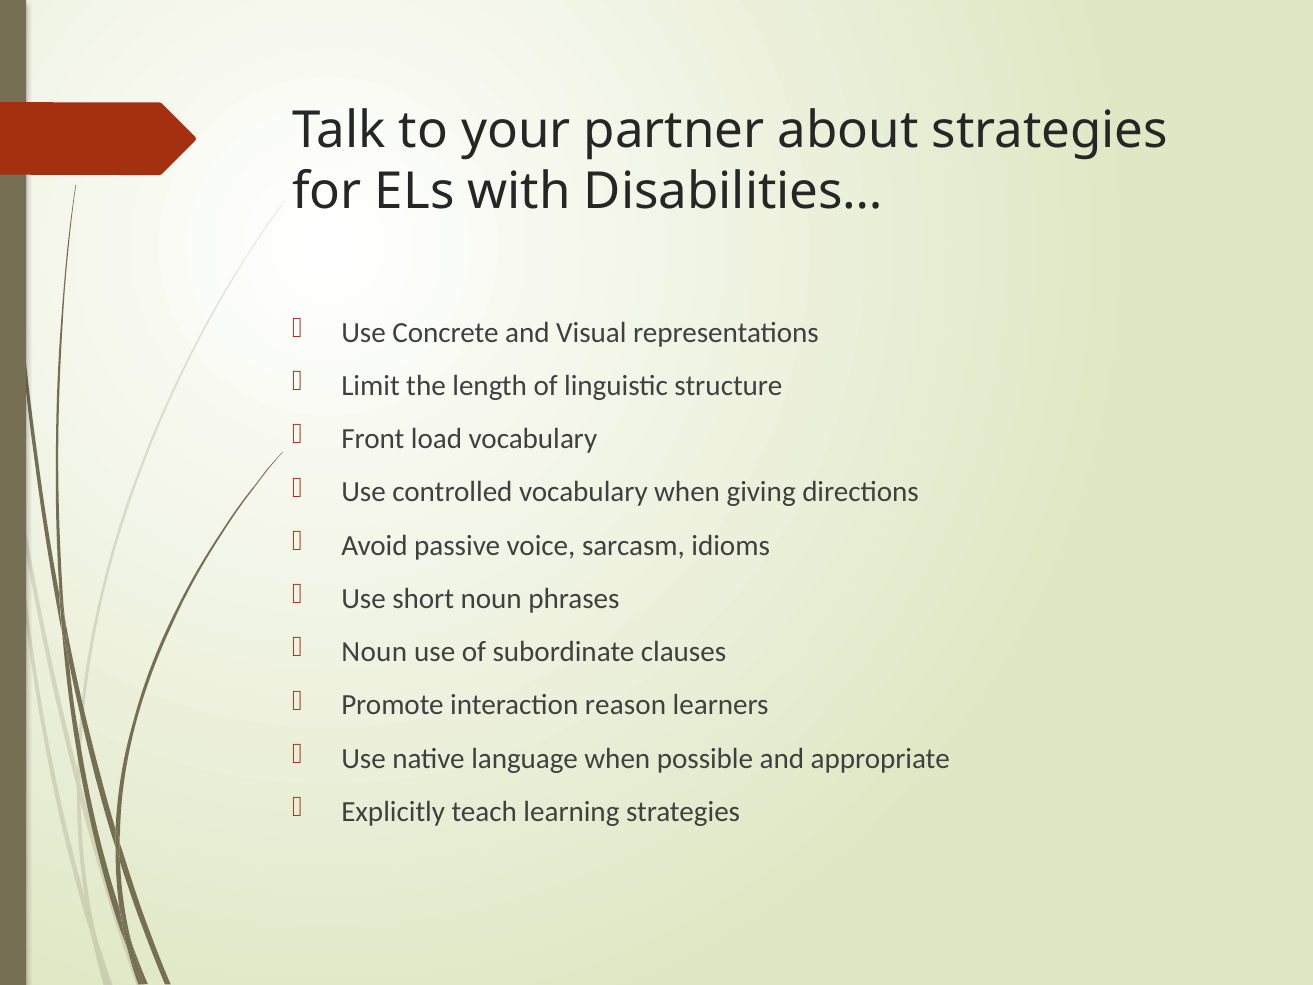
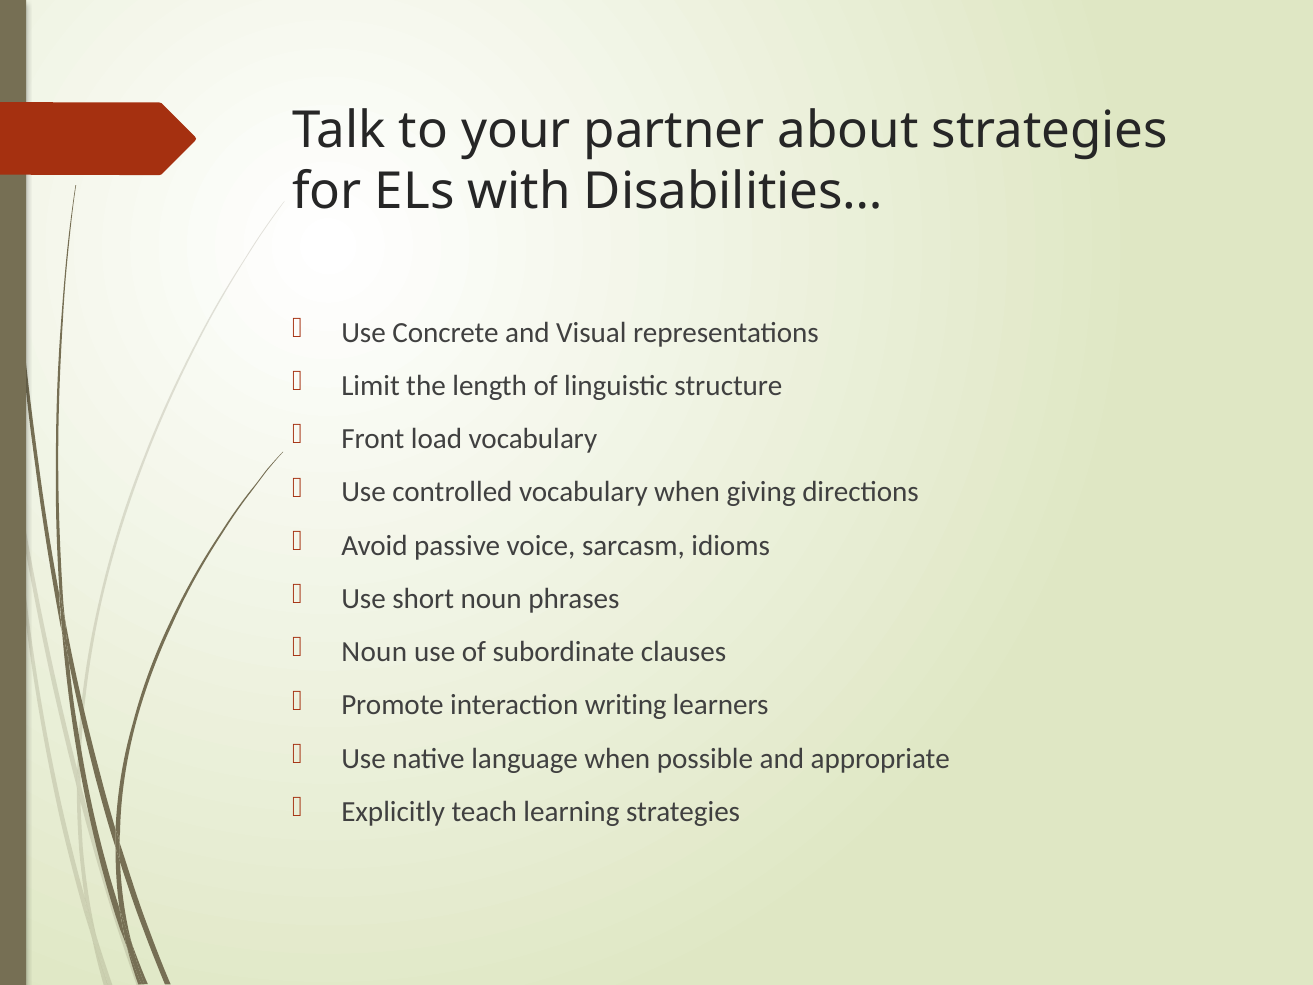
reason: reason -> writing (626, 705)
